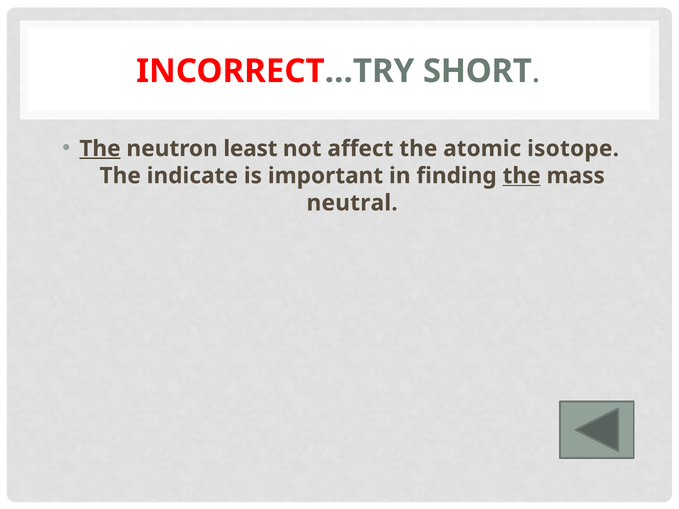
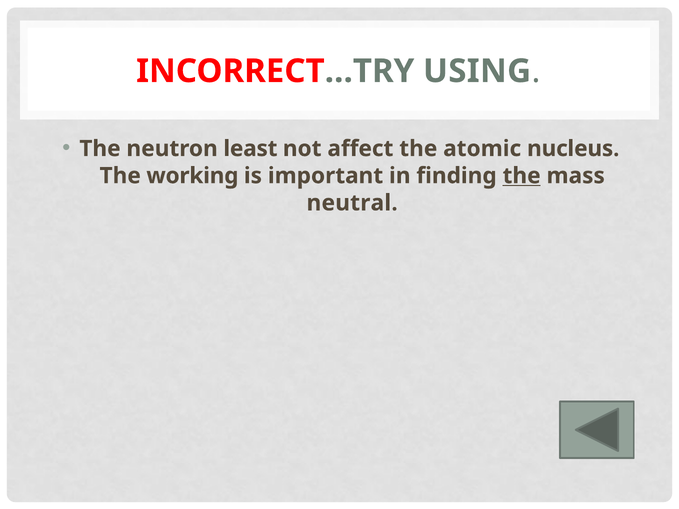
SHORT: SHORT -> USING (477, 71)
The underline: present -> none (100, 149)
isotope: isotope -> nucleus (573, 149)
indicate: indicate -> working (192, 176)
